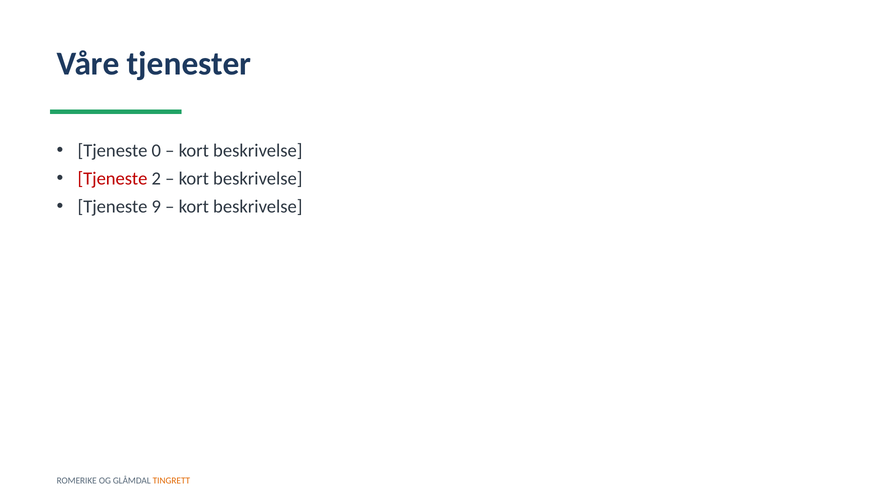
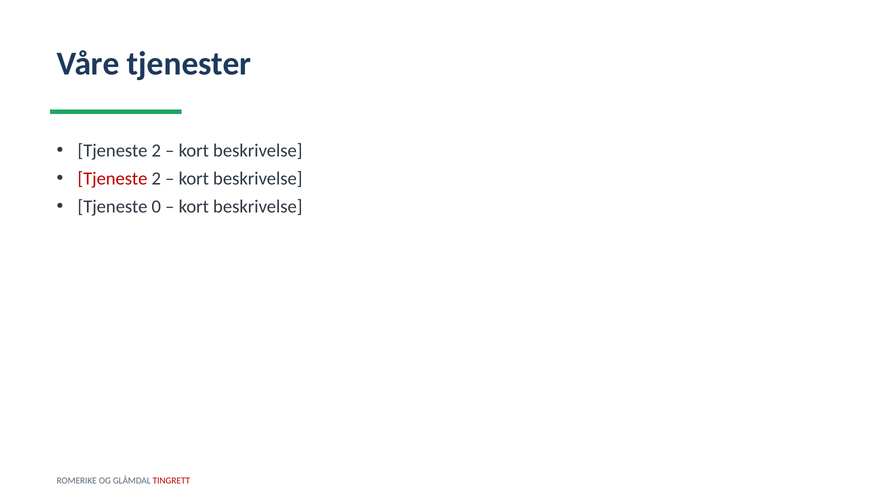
0: 0 -> 2 (156, 151)
9: 9 -> 0 (156, 207)
TINGRETT colour: orange -> red (171, 481)
